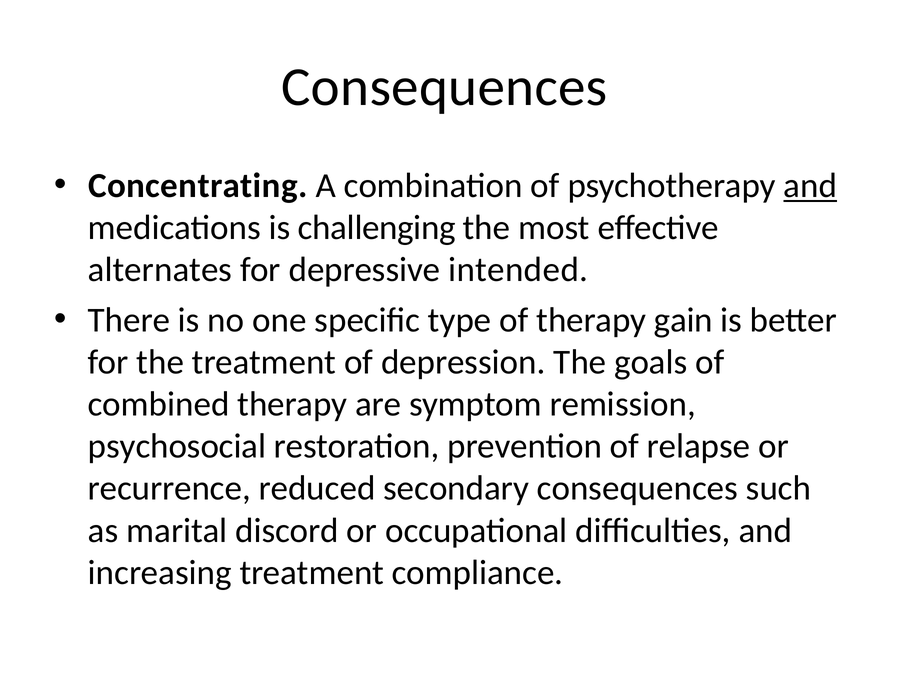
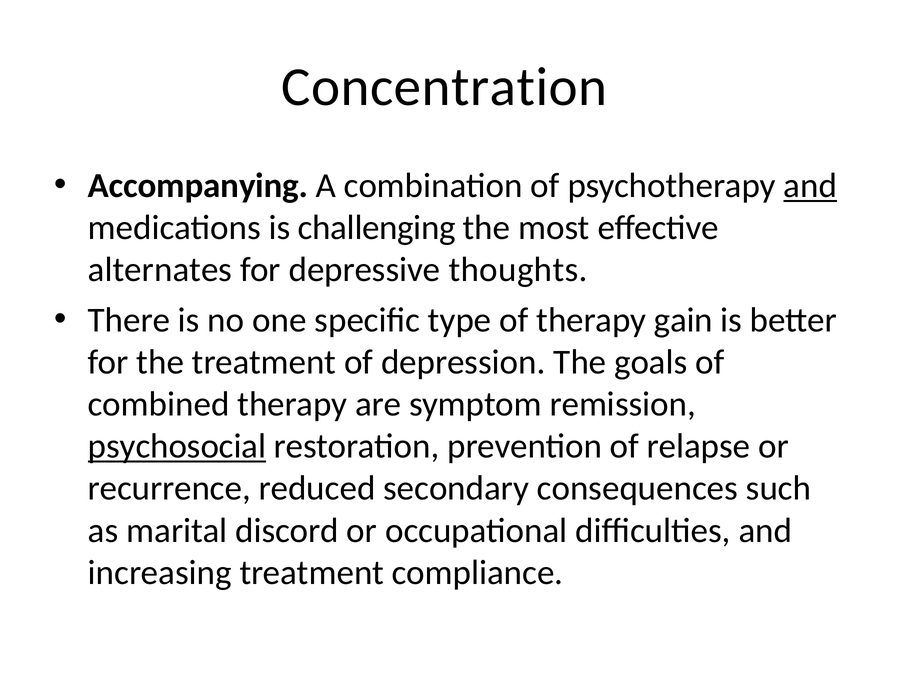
Consequences: Consequences -> Concentration (444, 87)
Concentrating: Concentrating -> Accompanying (198, 186)
intended: intended -> thoughts (518, 270)
psychosocial underline: none -> present (177, 447)
